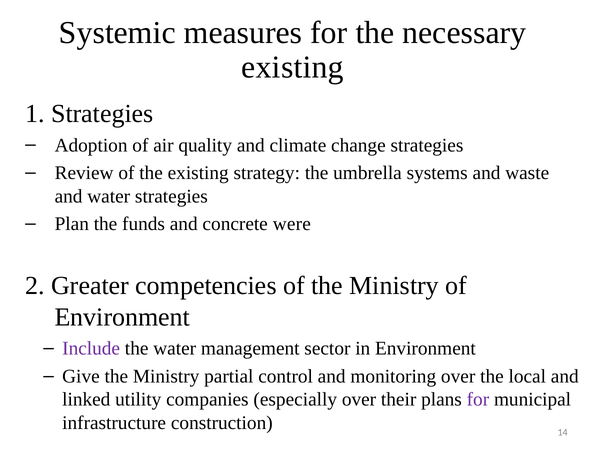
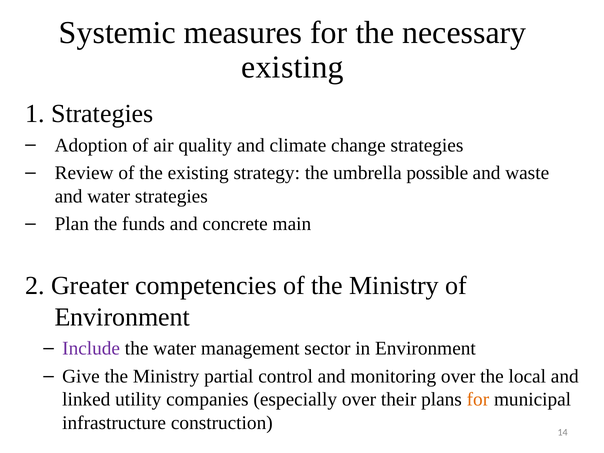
systems: systems -> possible (437, 173)
were: were -> main (292, 224)
for colour: purple -> orange (478, 400)
